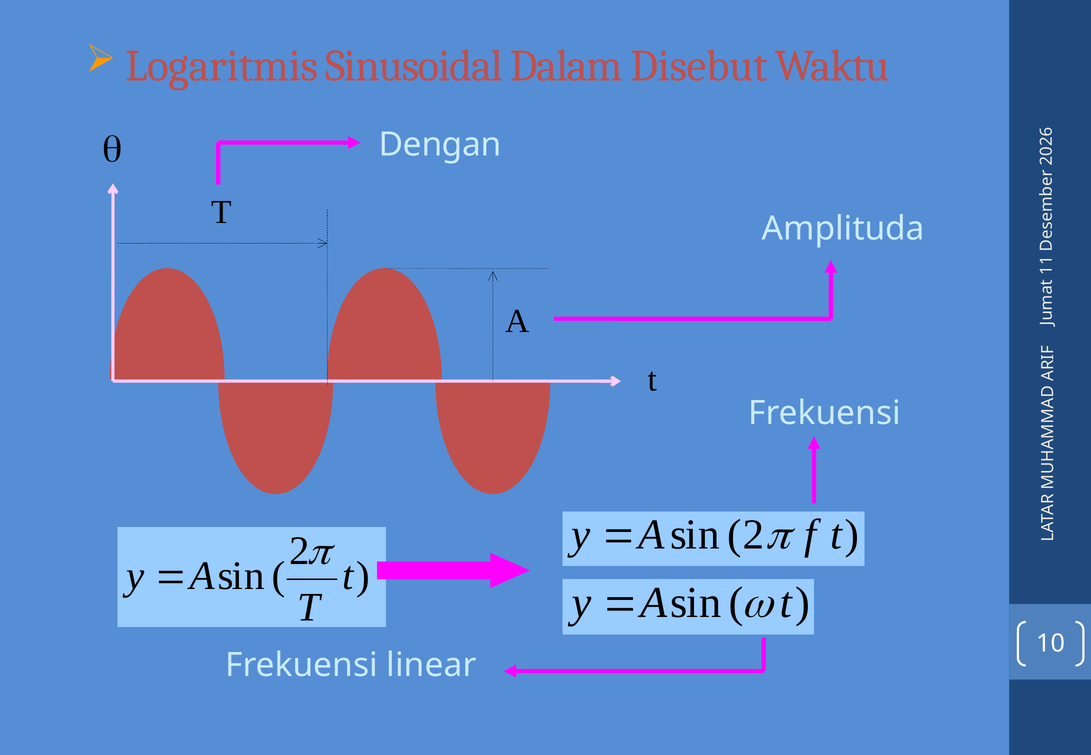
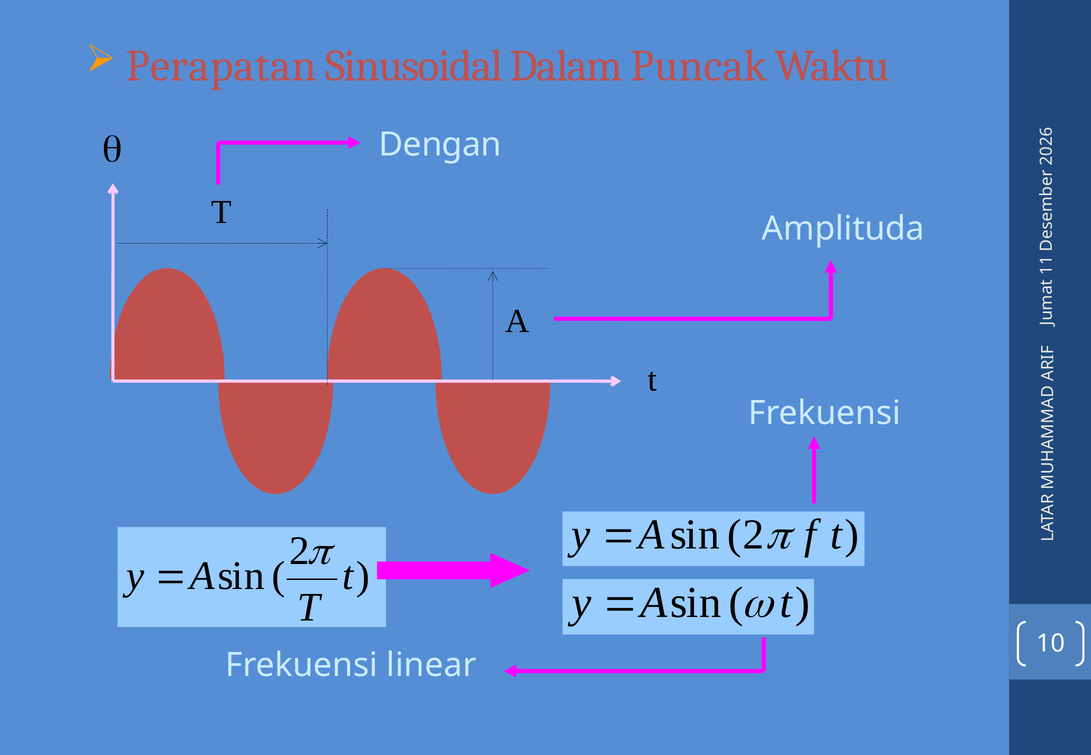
Logaritmis: Logaritmis -> Perapatan (221, 66)
Disebut: Disebut -> Puncak (699, 66)
